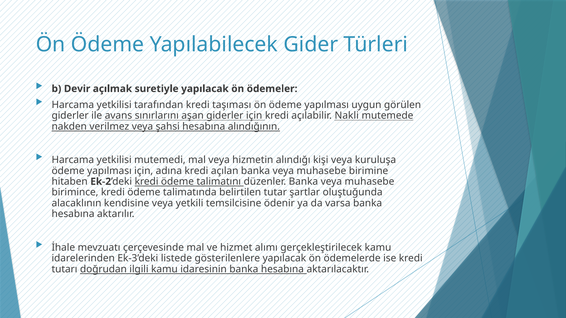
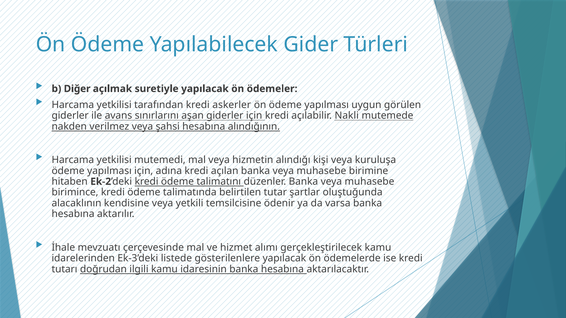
Devir: Devir -> Diğer (77, 89)
taşıması: taşıması -> askerler (232, 105)
